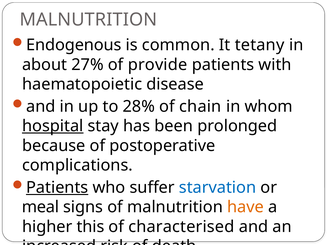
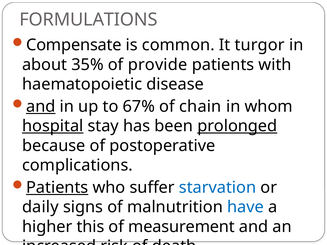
MALNUTRITION: MALNUTRITION -> FORMULATIONS (88, 20)
Endogenous: Endogenous -> Compensate (74, 45)
tetany: tetany -> turgor (260, 45)
27%: 27% -> 35% (87, 65)
and underline: none -> present (41, 107)
28%: 28% -> 67% (139, 107)
prolonged underline: none -> present (237, 126)
meal: meal -> daily (40, 207)
have colour: orange -> blue (246, 207)
characterised: characterised -> measurement (182, 227)
